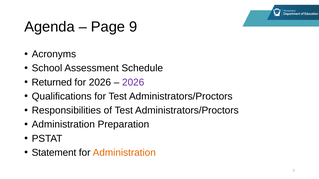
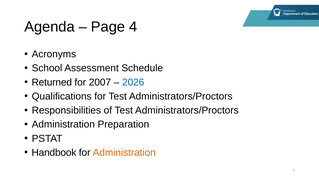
9: 9 -> 4 (133, 27)
for 2026: 2026 -> 2007 (100, 82)
2026 colour: purple -> blue (133, 82)
Statement: Statement -> Handbook (54, 153)
